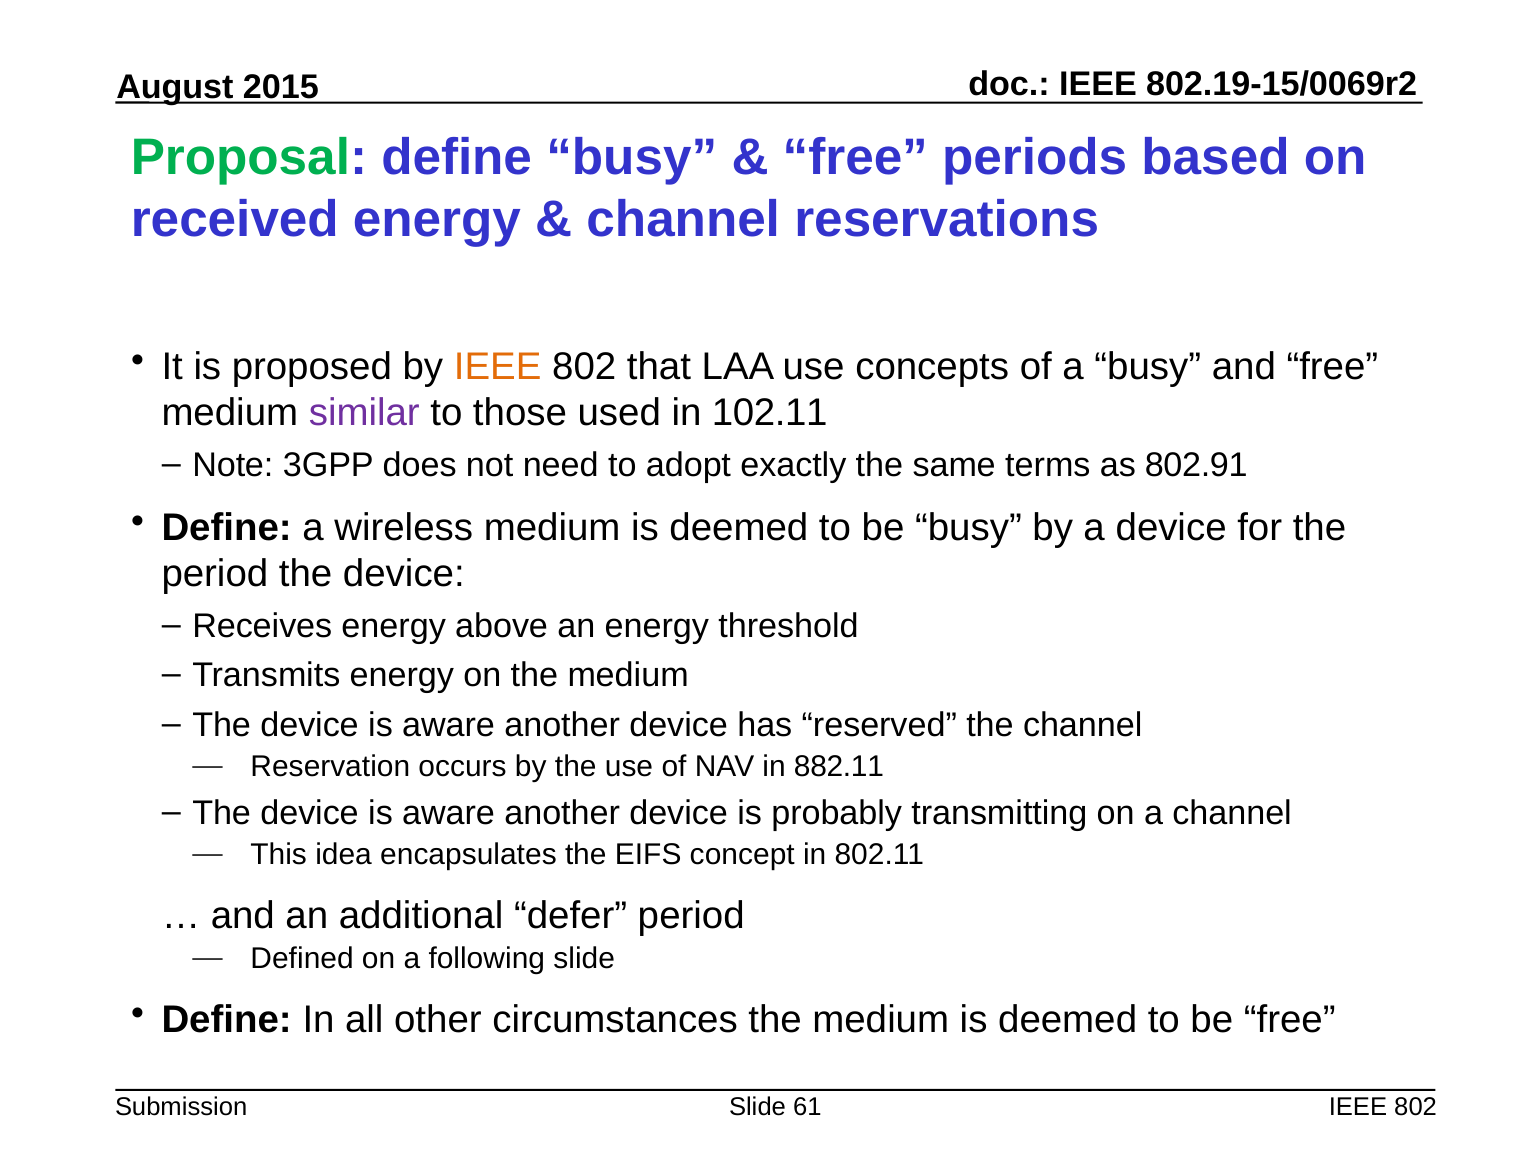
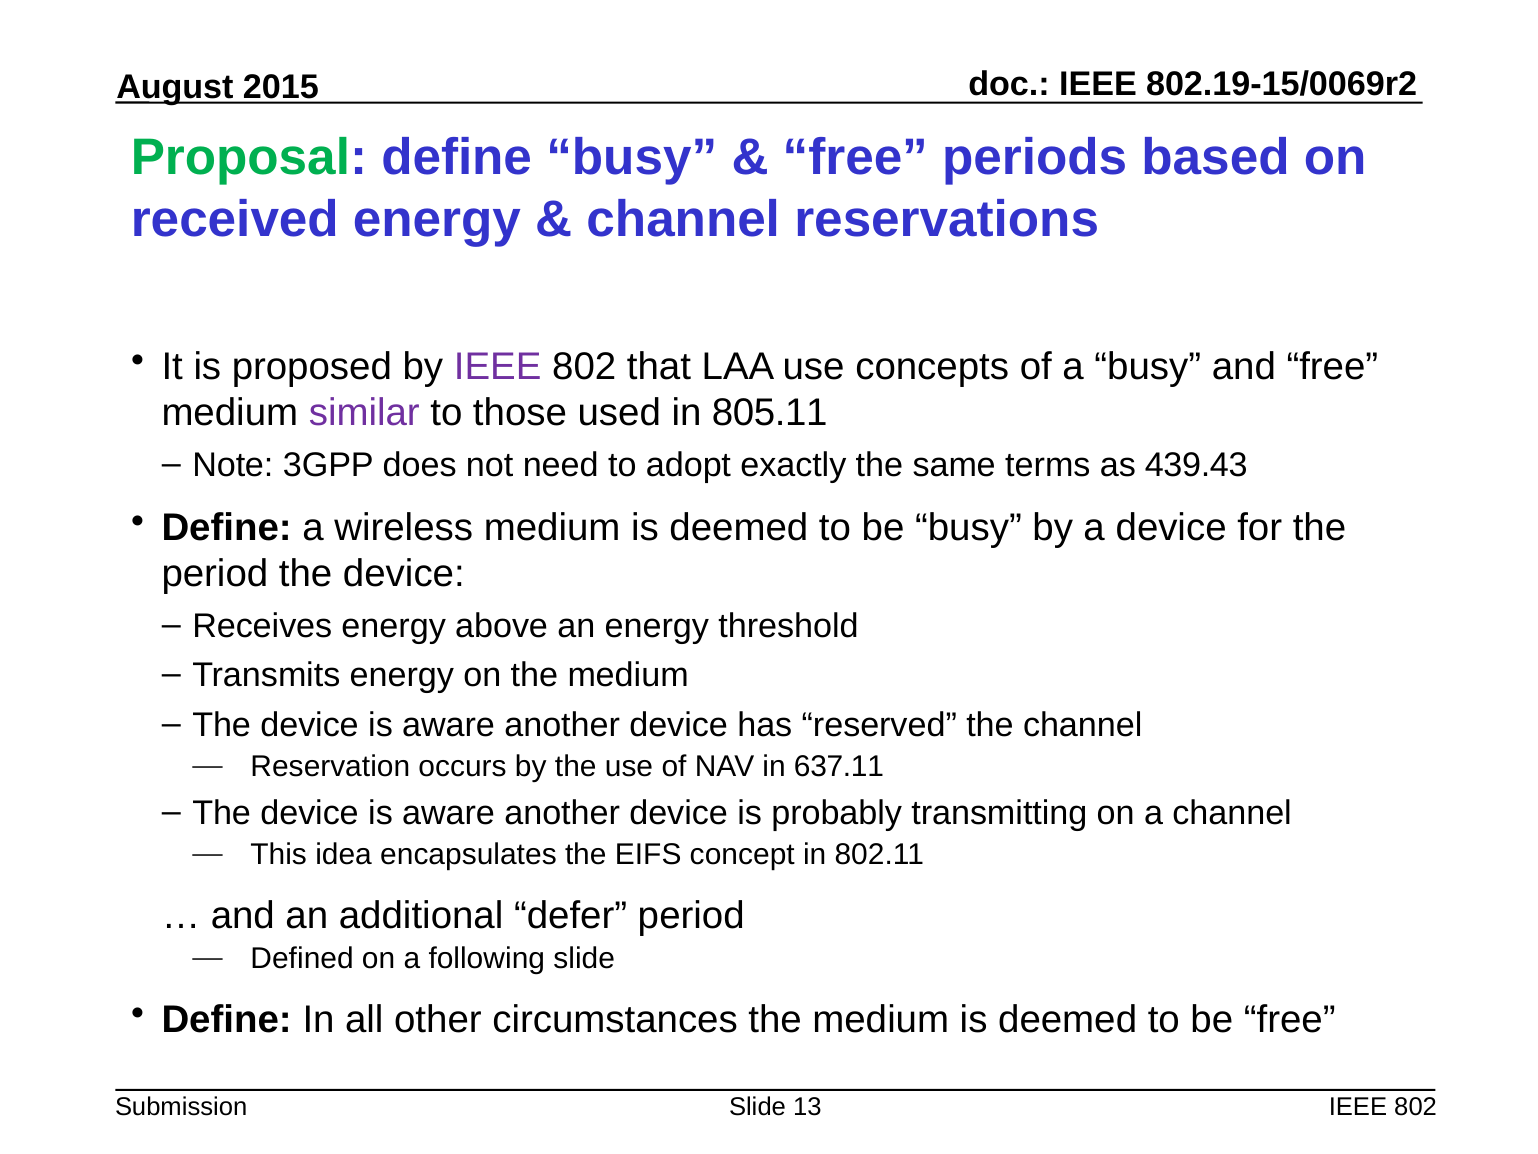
IEEE colour: orange -> purple (498, 367)
102.11: 102.11 -> 805.11 (770, 413)
802.91: 802.91 -> 439.43 (1196, 465)
882.11: 882.11 -> 637.11 (839, 766)
61: 61 -> 13 (807, 1106)
